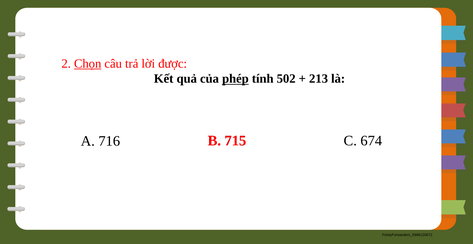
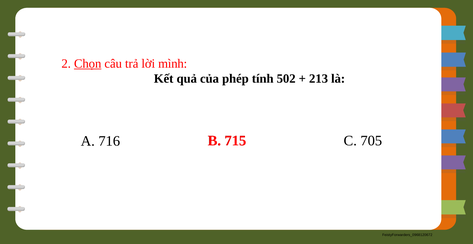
được: được -> mình (173, 63)
phép underline: present -> none (235, 79)
674: 674 -> 705 (371, 140)
